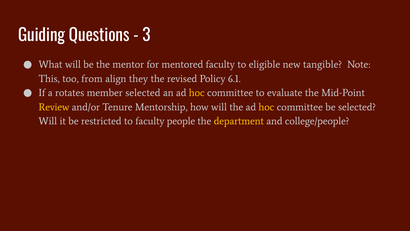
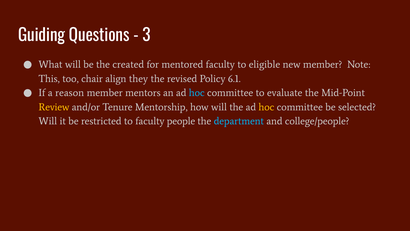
mentor: mentor -> created (128, 64)
new tangible: tangible -> member (323, 64)
from: from -> chair (92, 79)
rotates: rotates -> reason (70, 93)
member selected: selected -> mentors (143, 93)
hoc colour: yellow -> light blue (197, 93)
department colour: yellow -> light blue (239, 121)
